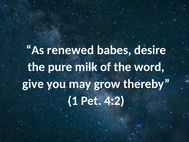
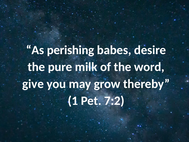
renewed: renewed -> perishing (71, 50)
4:2: 4:2 -> 7:2 (114, 101)
